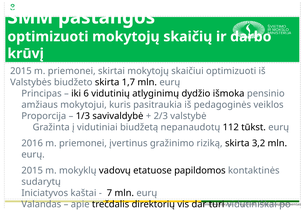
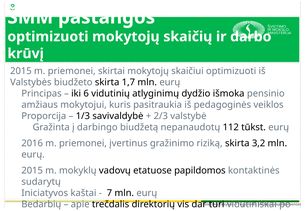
vidutiniai: vidutiniai -> darbingo (97, 127)
Valandas: Valandas -> Bedarbių (41, 204)
